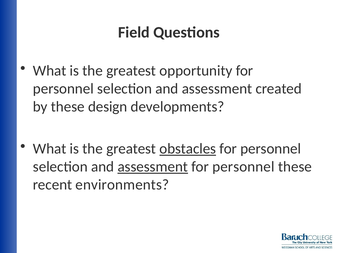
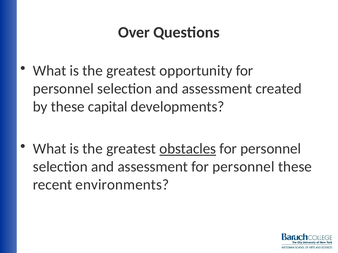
Field: Field -> Over (134, 32)
design: design -> capital (108, 107)
assessment underline: present -> none (153, 167)
